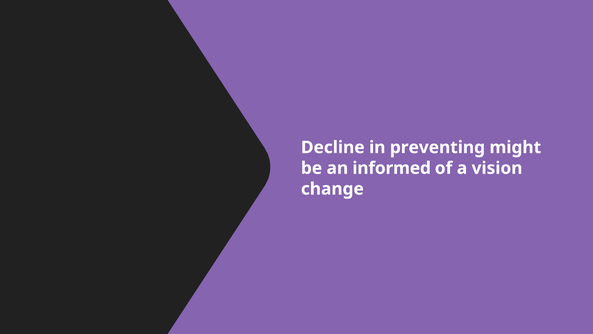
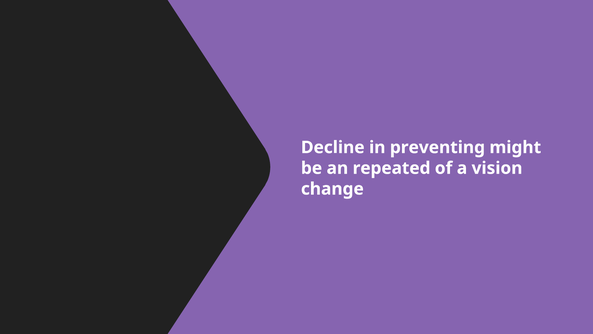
informed: informed -> repeated (392, 168)
